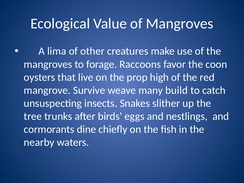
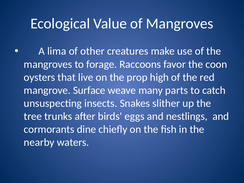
Survive: Survive -> Surface (89, 90)
build: build -> parts (177, 90)
